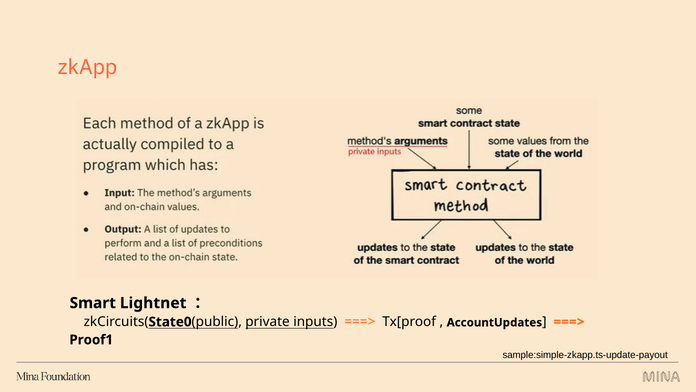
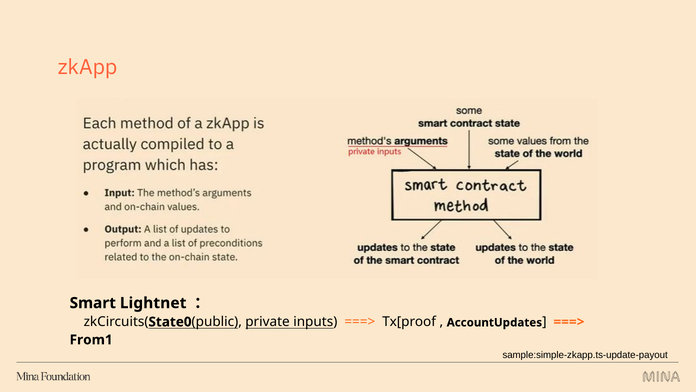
Proof1: Proof1 -> From1 (91, 339)
